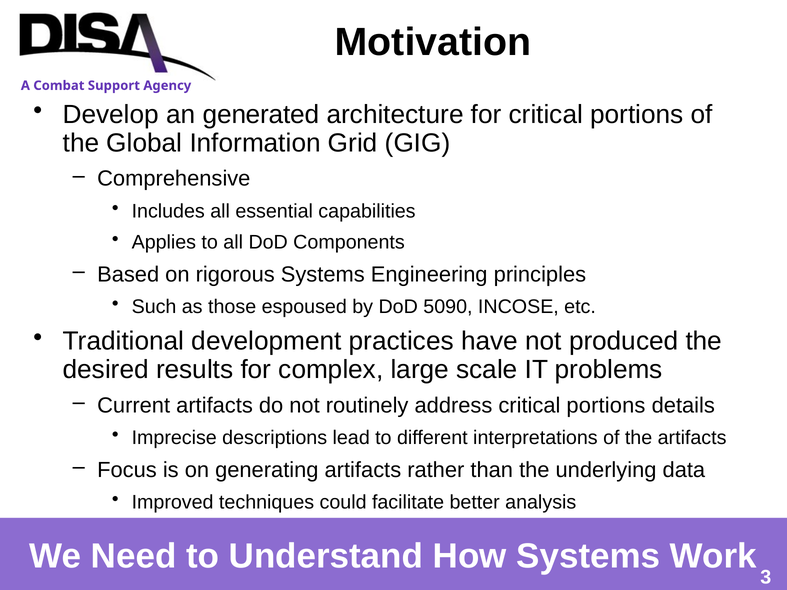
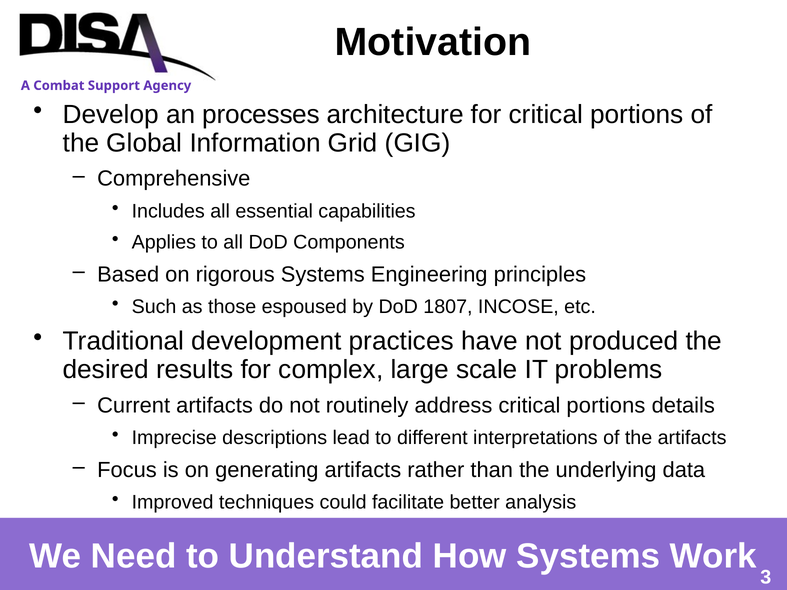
generated: generated -> processes (261, 115)
5090: 5090 -> 1807 (448, 307)
